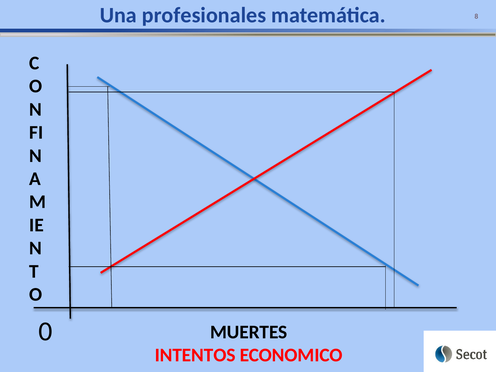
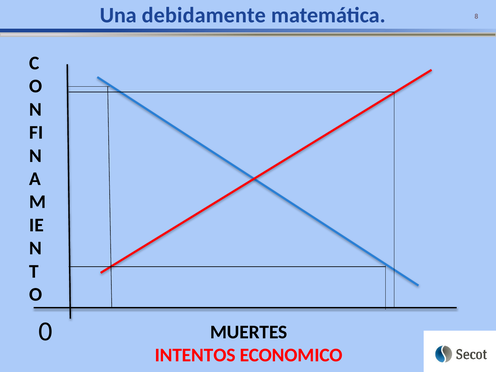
profesionales: profesionales -> debidamente (204, 15)
